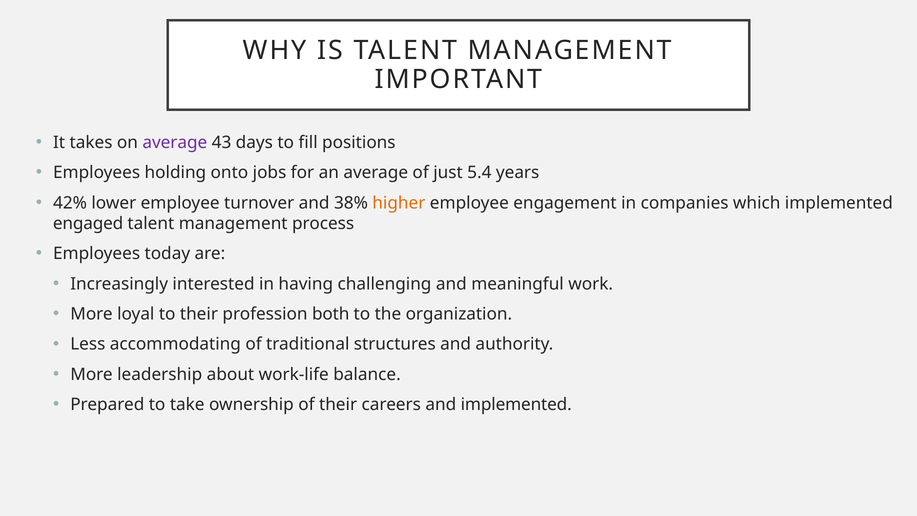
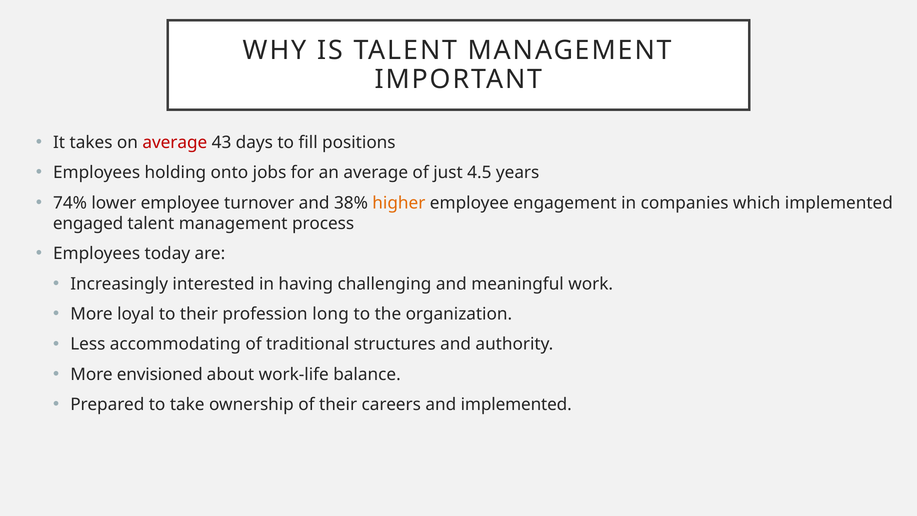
average colour: purple -> red (175, 142)
5.4: 5.4 -> 4.5 (479, 173)
42%: 42% -> 74% (70, 203)
both: both -> long (331, 314)
leadership: leadership -> envisioned (160, 374)
